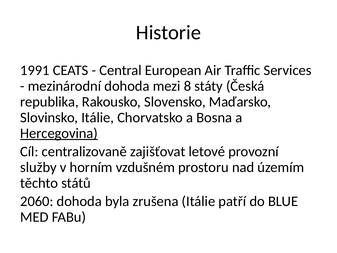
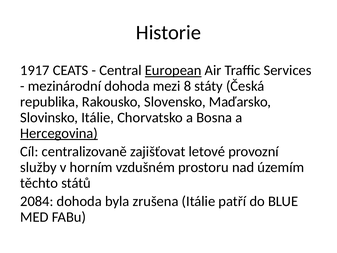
1991: 1991 -> 1917 (35, 70)
European underline: none -> present (173, 70)
2060: 2060 -> 2084 (37, 201)
